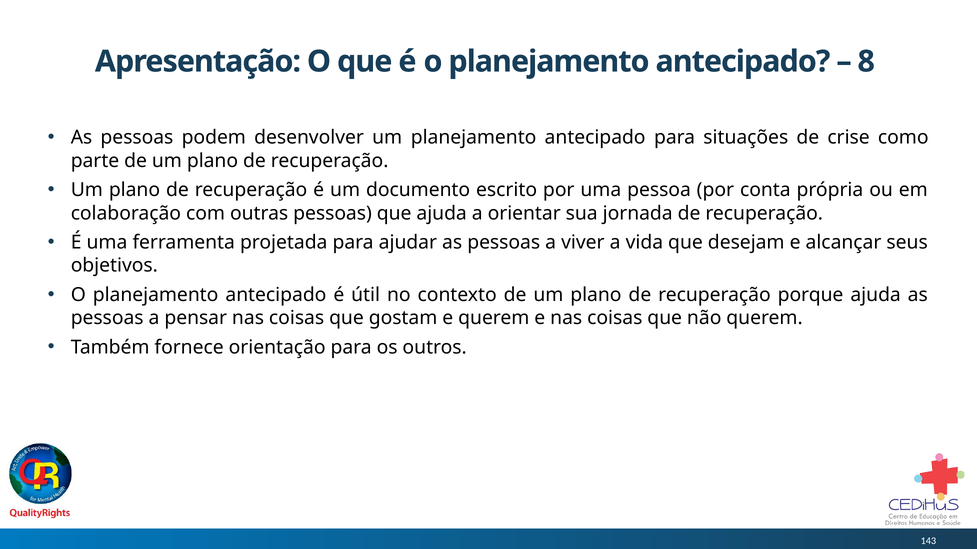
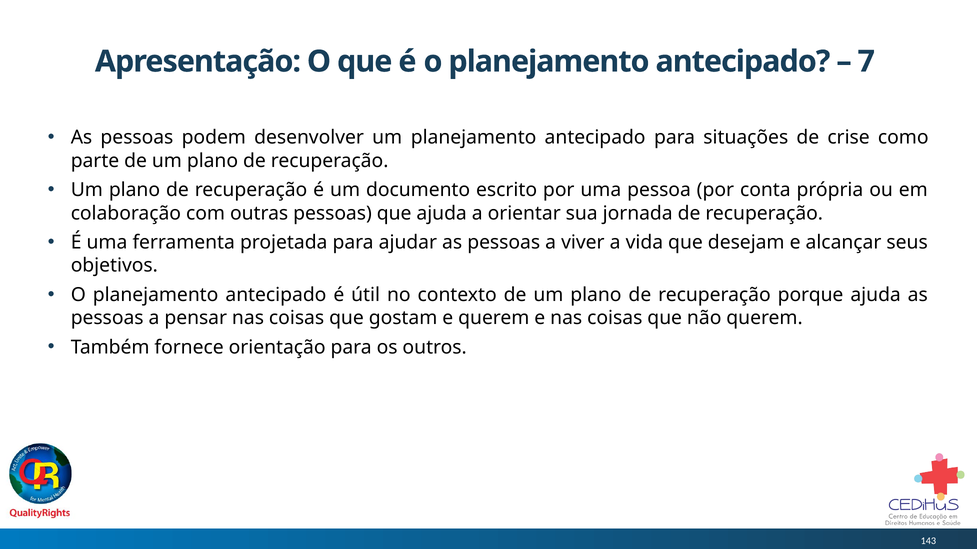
8: 8 -> 7 (866, 62)
